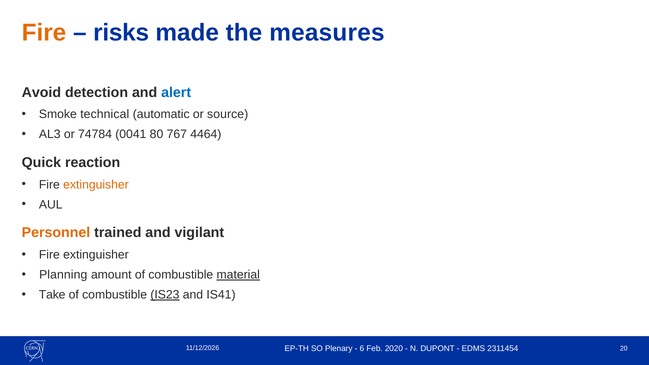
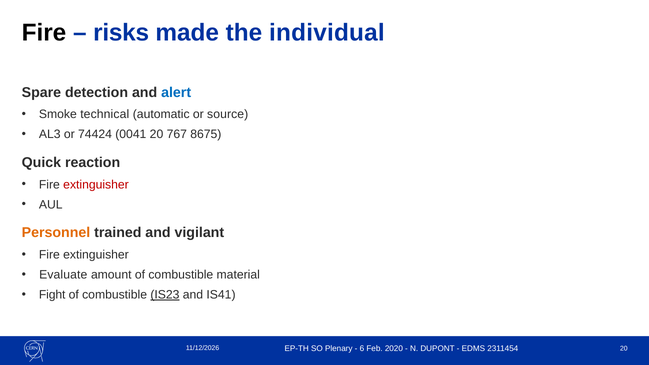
Fire colour: orange -> black (44, 33)
measures: measures -> individual (327, 33)
Avoid: Avoid -> Spare (41, 92)
74784: 74784 -> 74424 (95, 134)
0041 80: 80 -> 20 (157, 134)
4464: 4464 -> 8675 (206, 134)
extinguisher colour: orange -> red (96, 185)
Planning: Planning -> Evaluate (63, 275)
material underline: present -> none (238, 275)
Take: Take -> Fight (52, 295)
